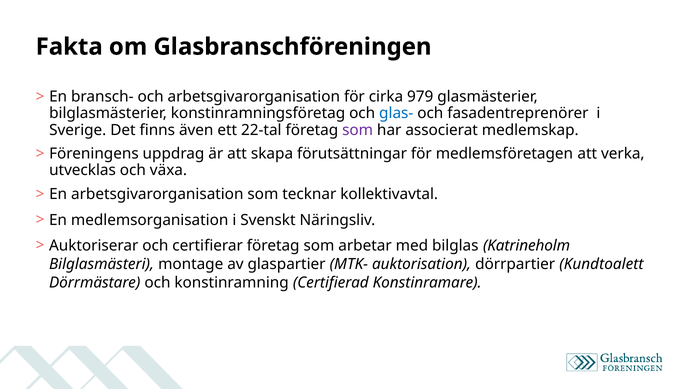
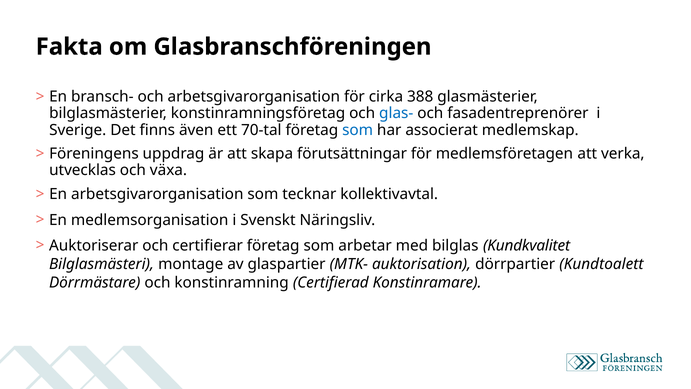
979: 979 -> 388 (420, 97)
22-tal: 22-tal -> 70-tal (261, 130)
som colour: purple -> blue (358, 130)
Katrineholm: Katrineholm -> Kundkvalitet (527, 245)
